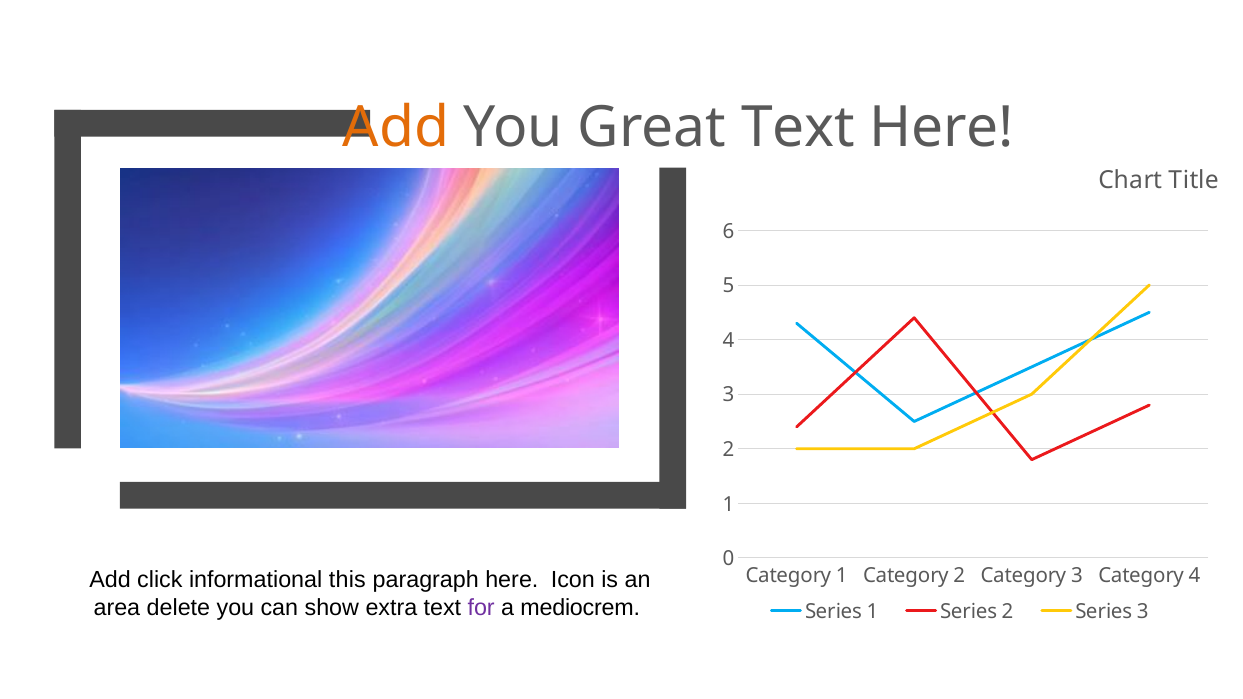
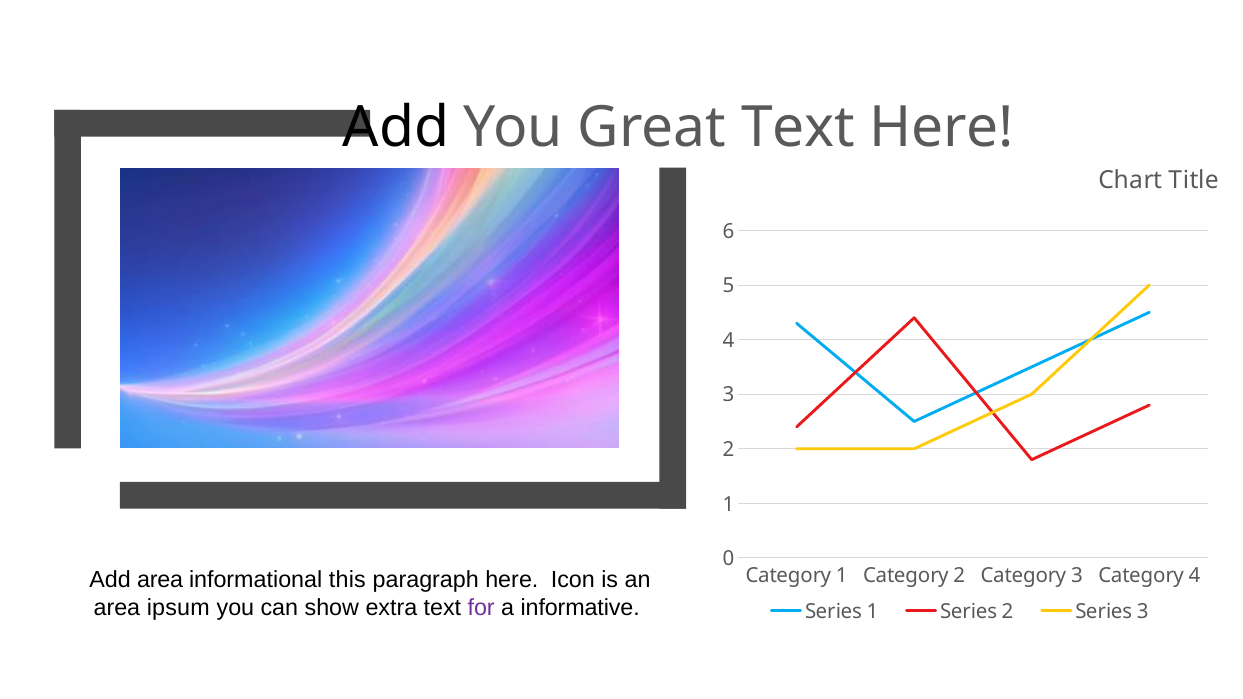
Add colour: orange -> black (396, 128)
Add click: click -> area (160, 580)
delete: delete -> ipsum (178, 607)
mediocrem: mediocrem -> informative (580, 607)
